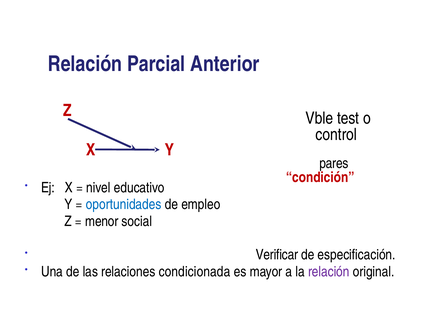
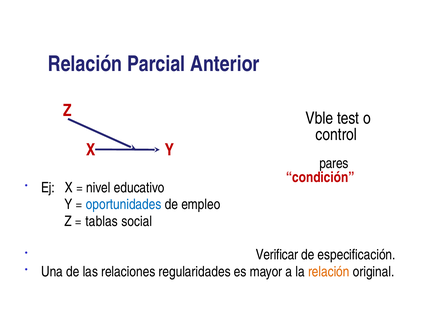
menor: menor -> tablas (102, 221)
condicionada: condicionada -> regularidades (195, 272)
relación colour: purple -> orange (329, 272)
